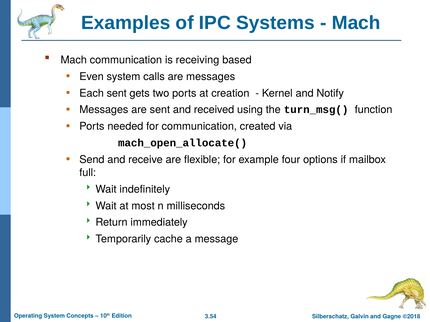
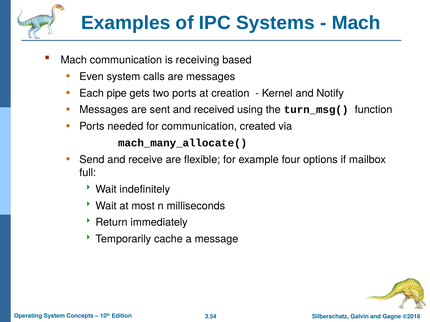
Each sent: sent -> pipe (117, 93)
mach_open_allocate(: mach_open_allocate( -> mach_many_allocate( (183, 143)
